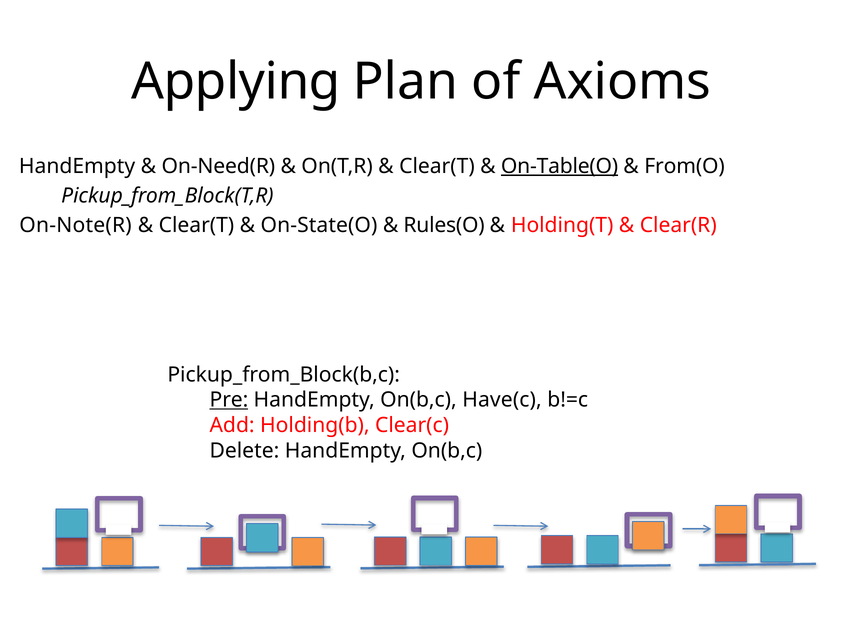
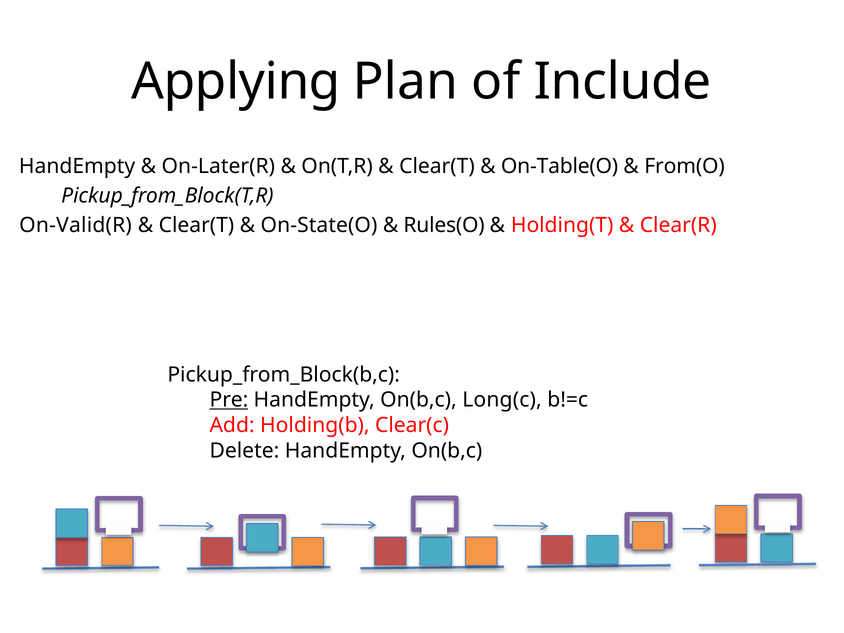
Axioms: Axioms -> Include (623, 82)
On-Need(R: On-Need(R -> On-Later(R (218, 166)
On-Table(O underline: present -> none (560, 166)
On-Note(R: On-Note(R -> On-Valid(R (76, 225)
Have(c: Have(c -> Long(c (502, 400)
